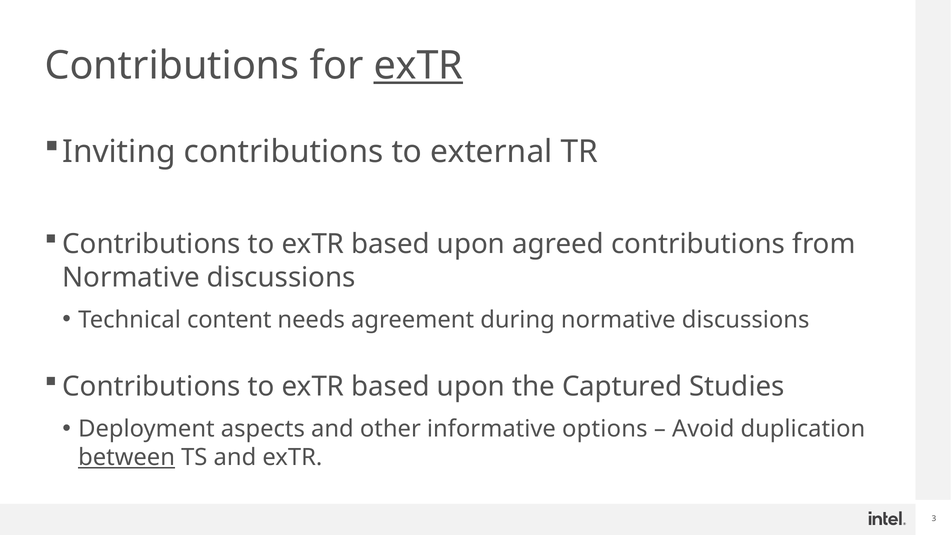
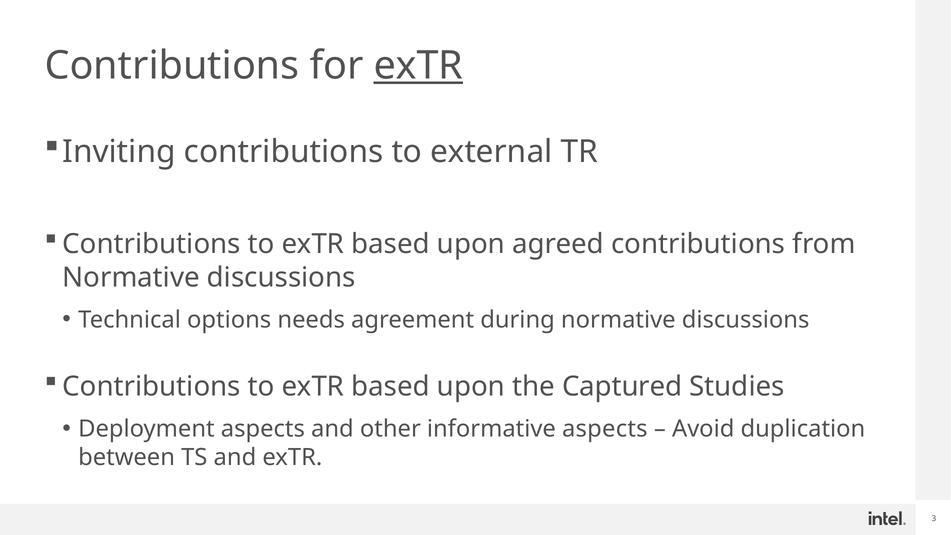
content: content -> options (229, 320)
informative options: options -> aspects (605, 429)
between underline: present -> none (127, 458)
